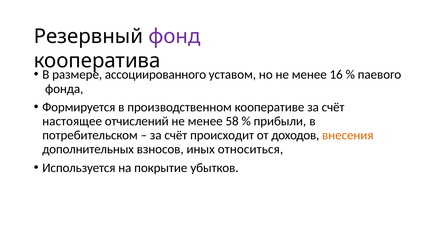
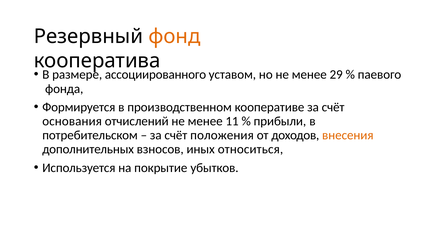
фонд colour: purple -> orange (174, 36)
16: 16 -> 29 (336, 75)
настоящее: настоящее -> основания (72, 122)
58: 58 -> 11 (232, 122)
происходит: происходит -> положения (222, 136)
